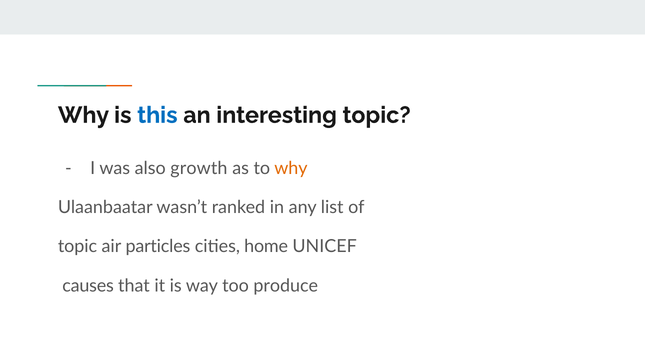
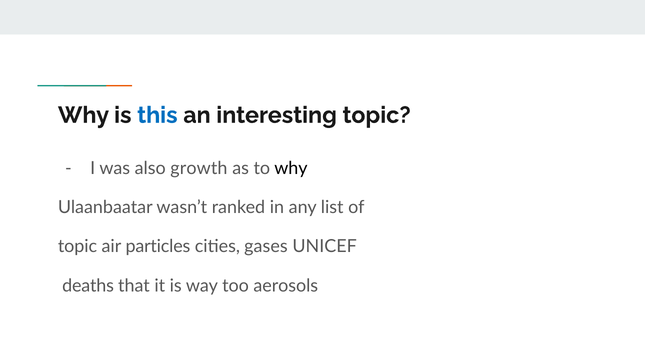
why colour: orange -> black (291, 168)
home: home -> gases (266, 246)
causes: causes -> deaths (88, 286)
produce: produce -> aerosols (286, 286)
